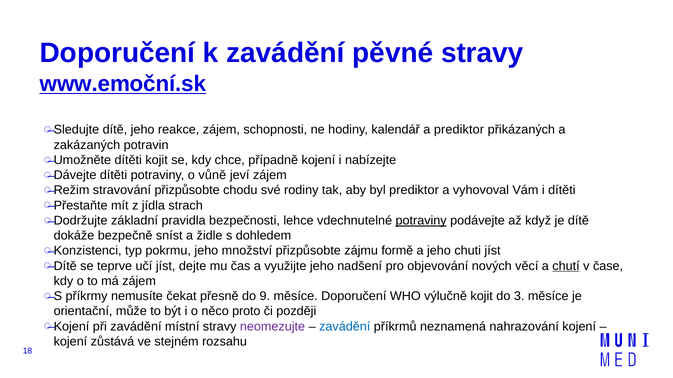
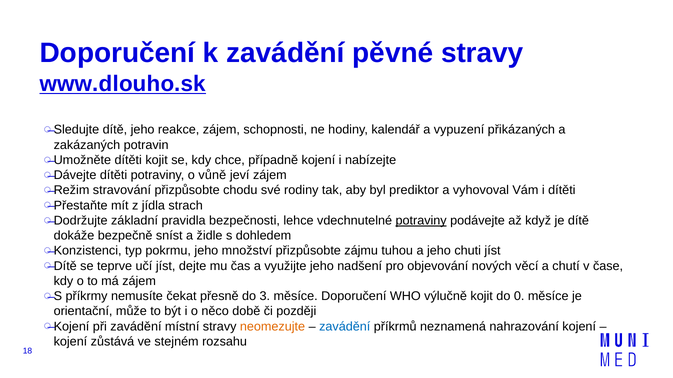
www.emoční.sk: www.emoční.sk -> www.dlouho.sk (123, 84)
a prediktor: prediktor -> vypuzení (459, 130)
formě: formě -> tuhou (397, 251)
chutí underline: present -> none (566, 266)
9: 9 -> 3 (265, 297)
3: 3 -> 0 (519, 297)
proto: proto -> době (246, 312)
neomezujte colour: purple -> orange (273, 327)
